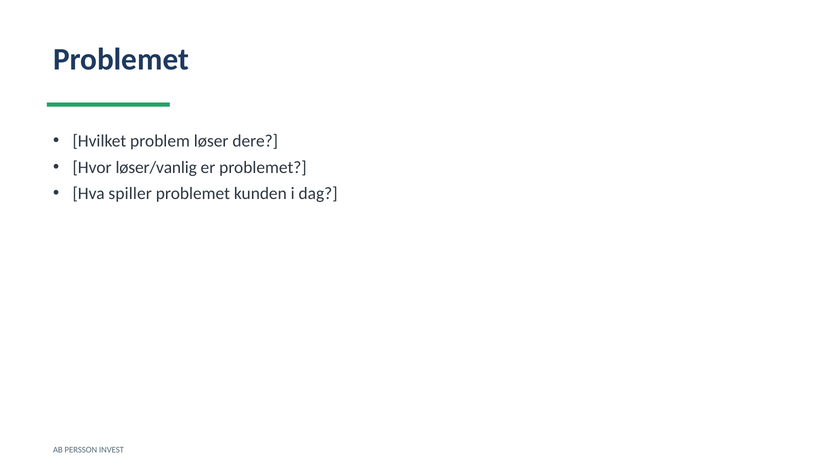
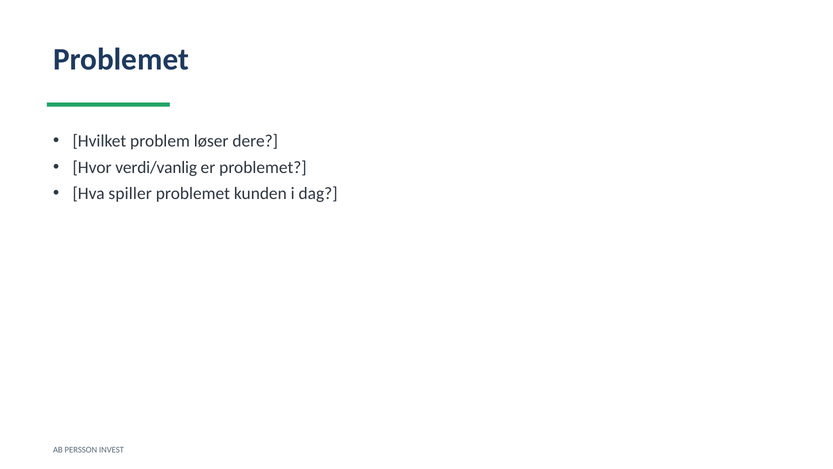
løser/vanlig: løser/vanlig -> verdi/vanlig (156, 167)
